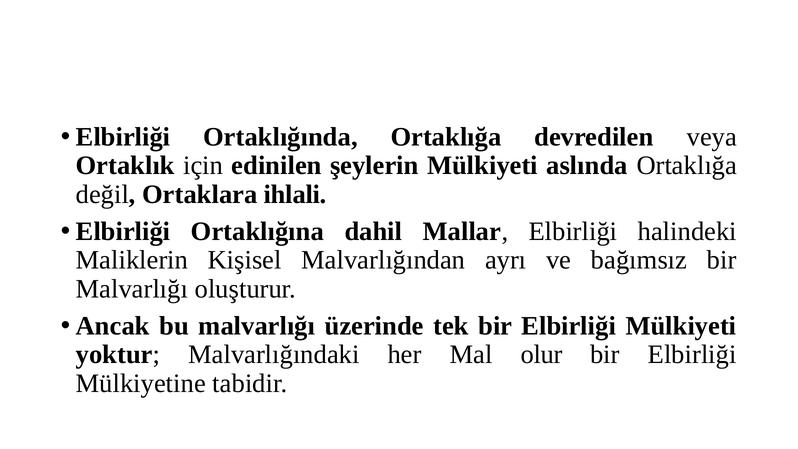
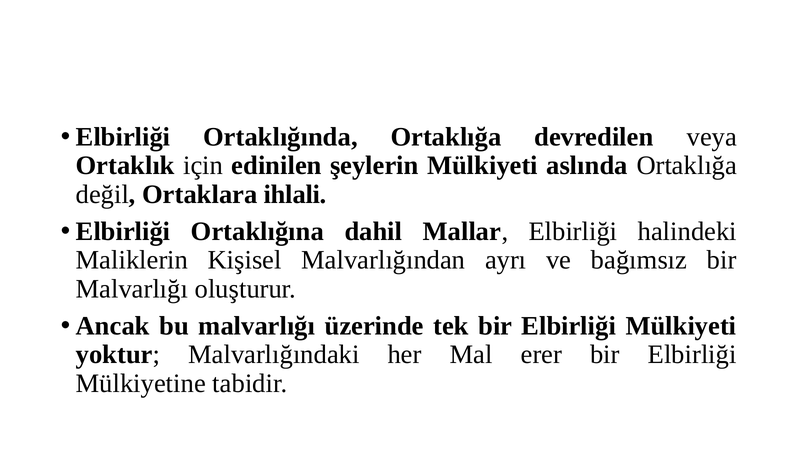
olur: olur -> erer (541, 355)
